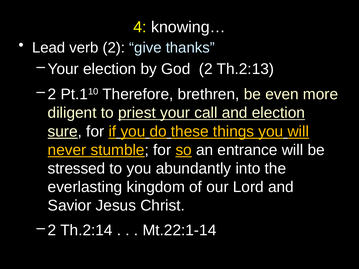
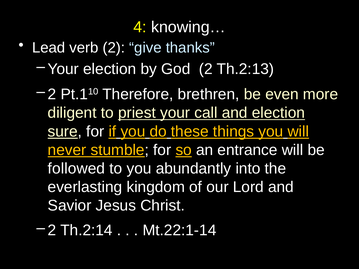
stressed: stressed -> followed (76, 169)
